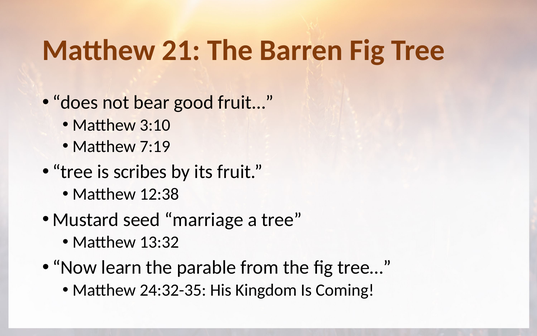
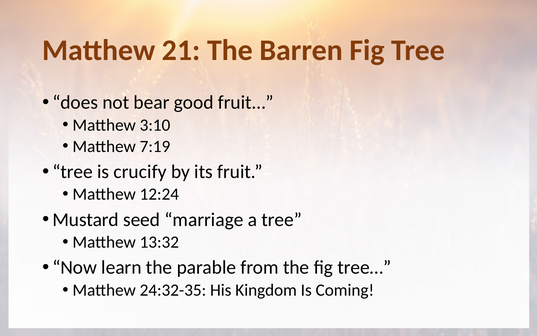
scribes: scribes -> crucify (140, 172)
12:38: 12:38 -> 12:24 (159, 194)
